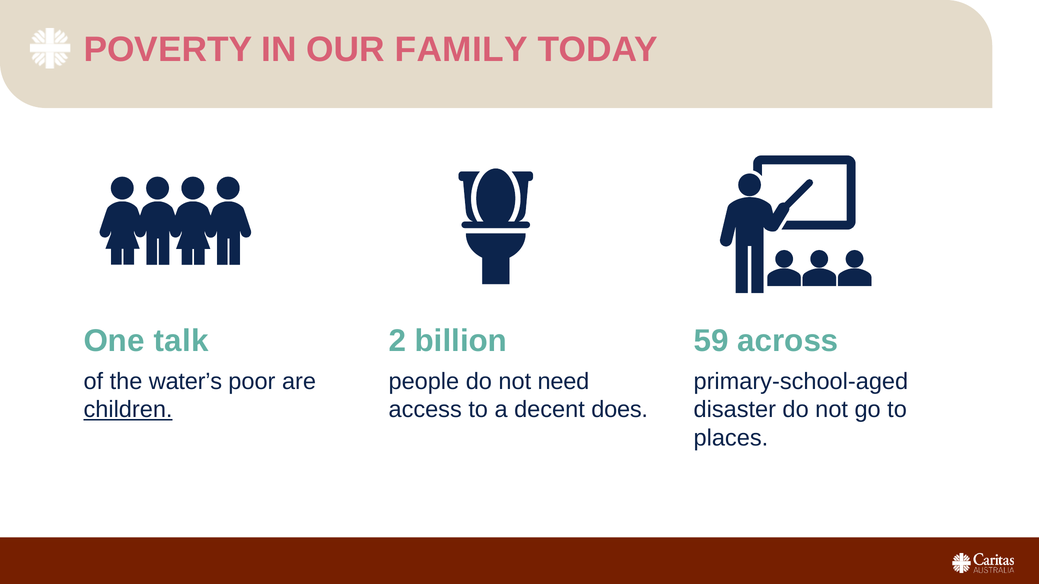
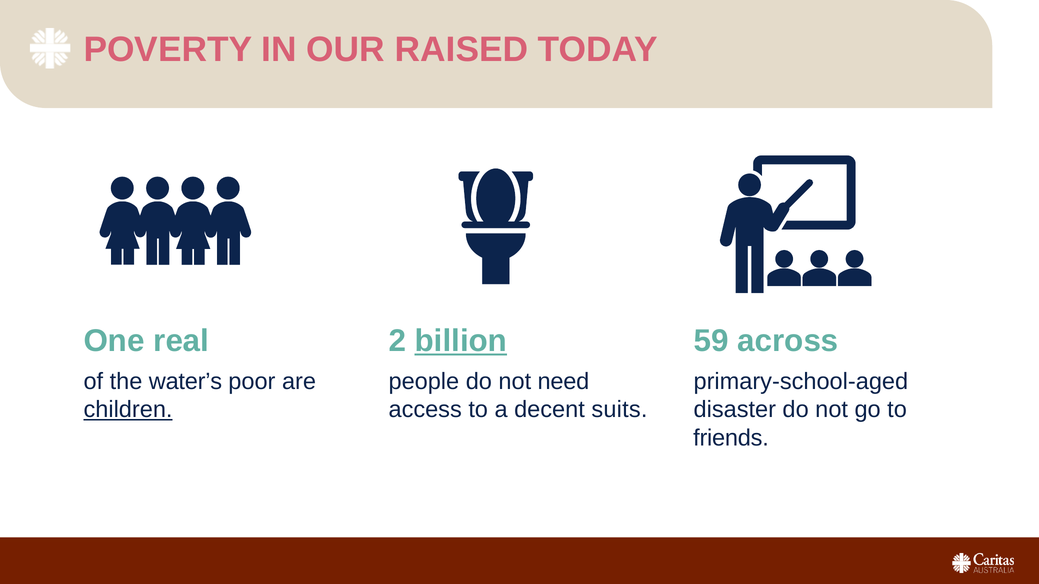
FAMILY: FAMILY -> RAISED (461, 49)
talk: talk -> real (181, 341)
billion underline: none -> present (461, 341)
does: does -> suits (619, 410)
places: places -> friends (731, 438)
